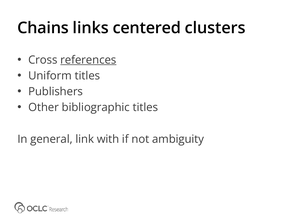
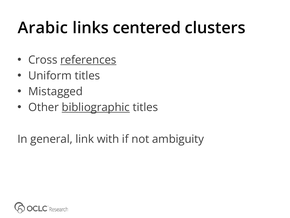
Chains: Chains -> Arabic (43, 28)
Publishers: Publishers -> Mistagged (56, 91)
bibliographic underline: none -> present (96, 107)
